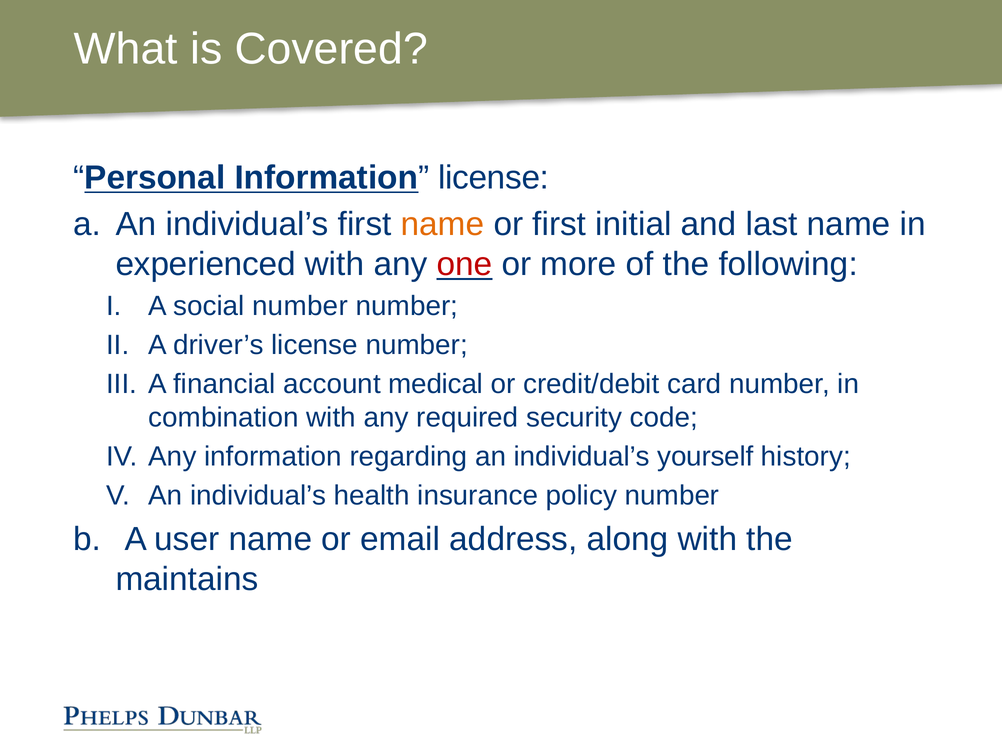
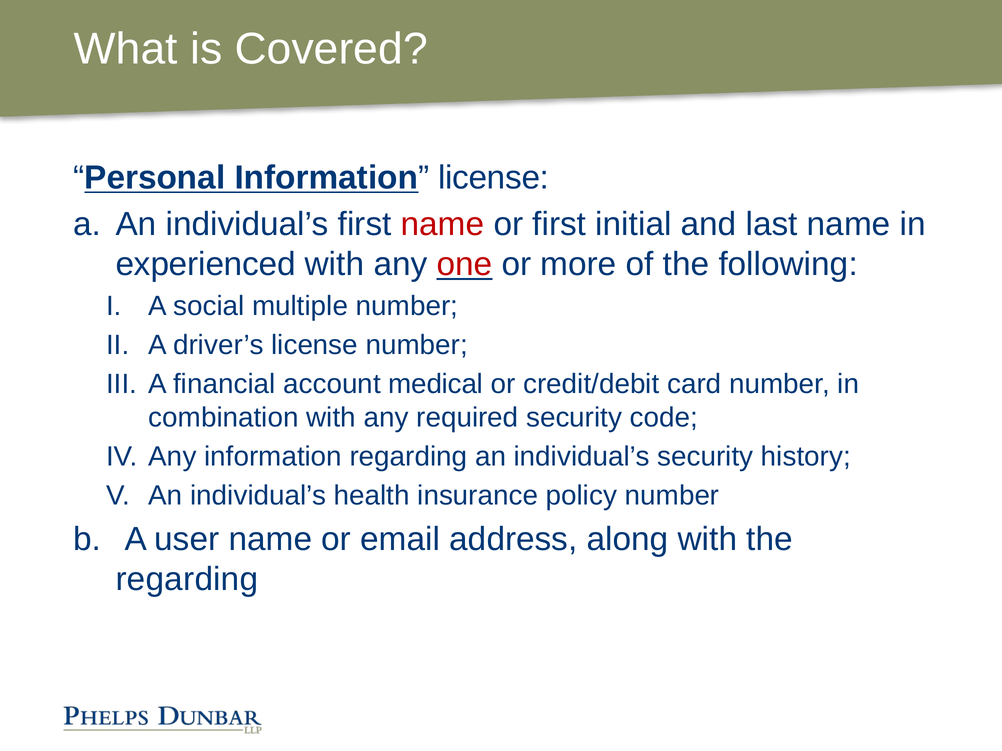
name colour: orange -> red (442, 224)
social number: number -> multiple (300, 306)
individual’s yourself: yourself -> security (705, 457)
maintains: maintains -> regarding (187, 580)
